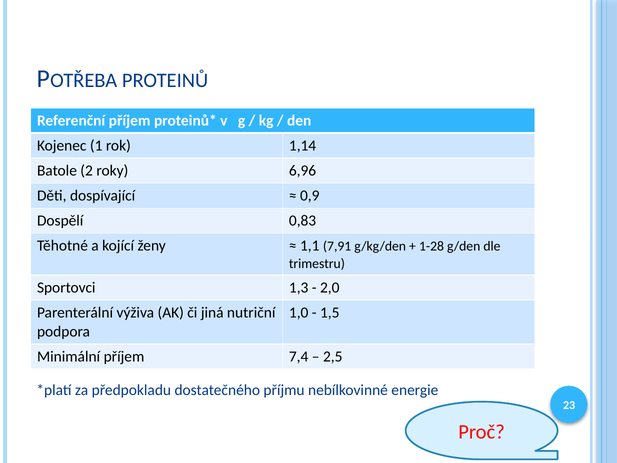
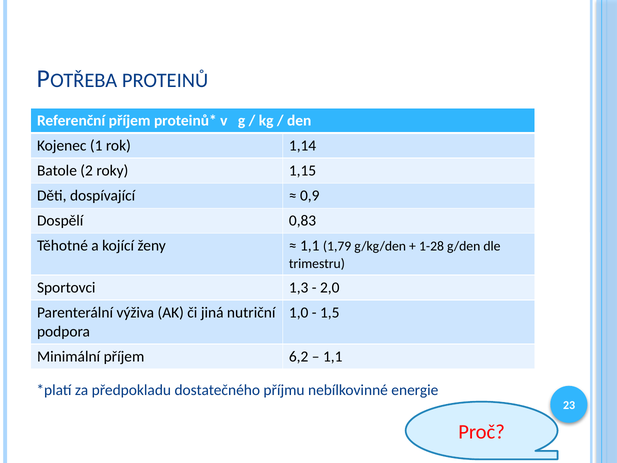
6,96: 6,96 -> 1,15 (303, 171)
7,91: 7,91 -> 1,79 (337, 246)
7,4: 7,4 -> 6,2 (299, 356)
2,5: 2,5 -> 1,1 (333, 356)
